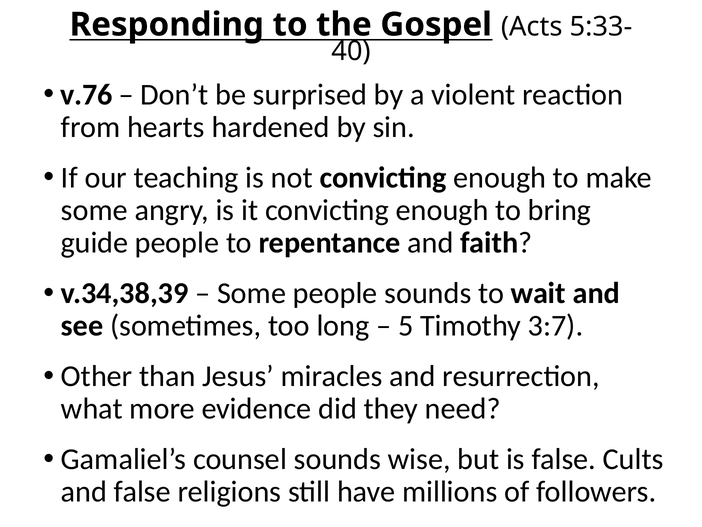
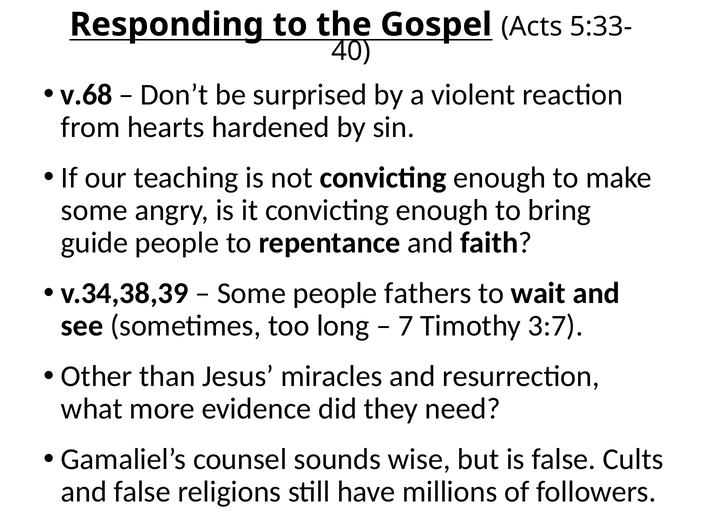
v.76: v.76 -> v.68 (87, 95)
people sounds: sounds -> fathers (428, 293)
5: 5 -> 7 (406, 326)
